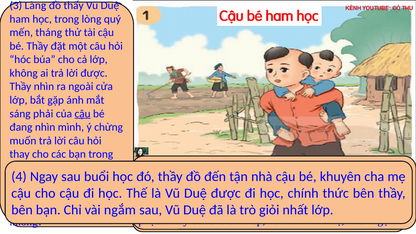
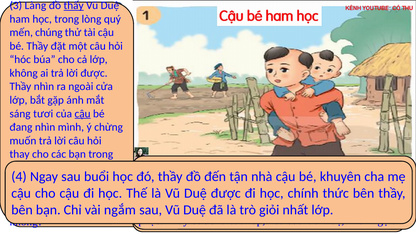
thấy underline: none -> present (74, 6)
tháng: tháng -> chúng (49, 33)
phải: phải -> tươi (43, 114)
